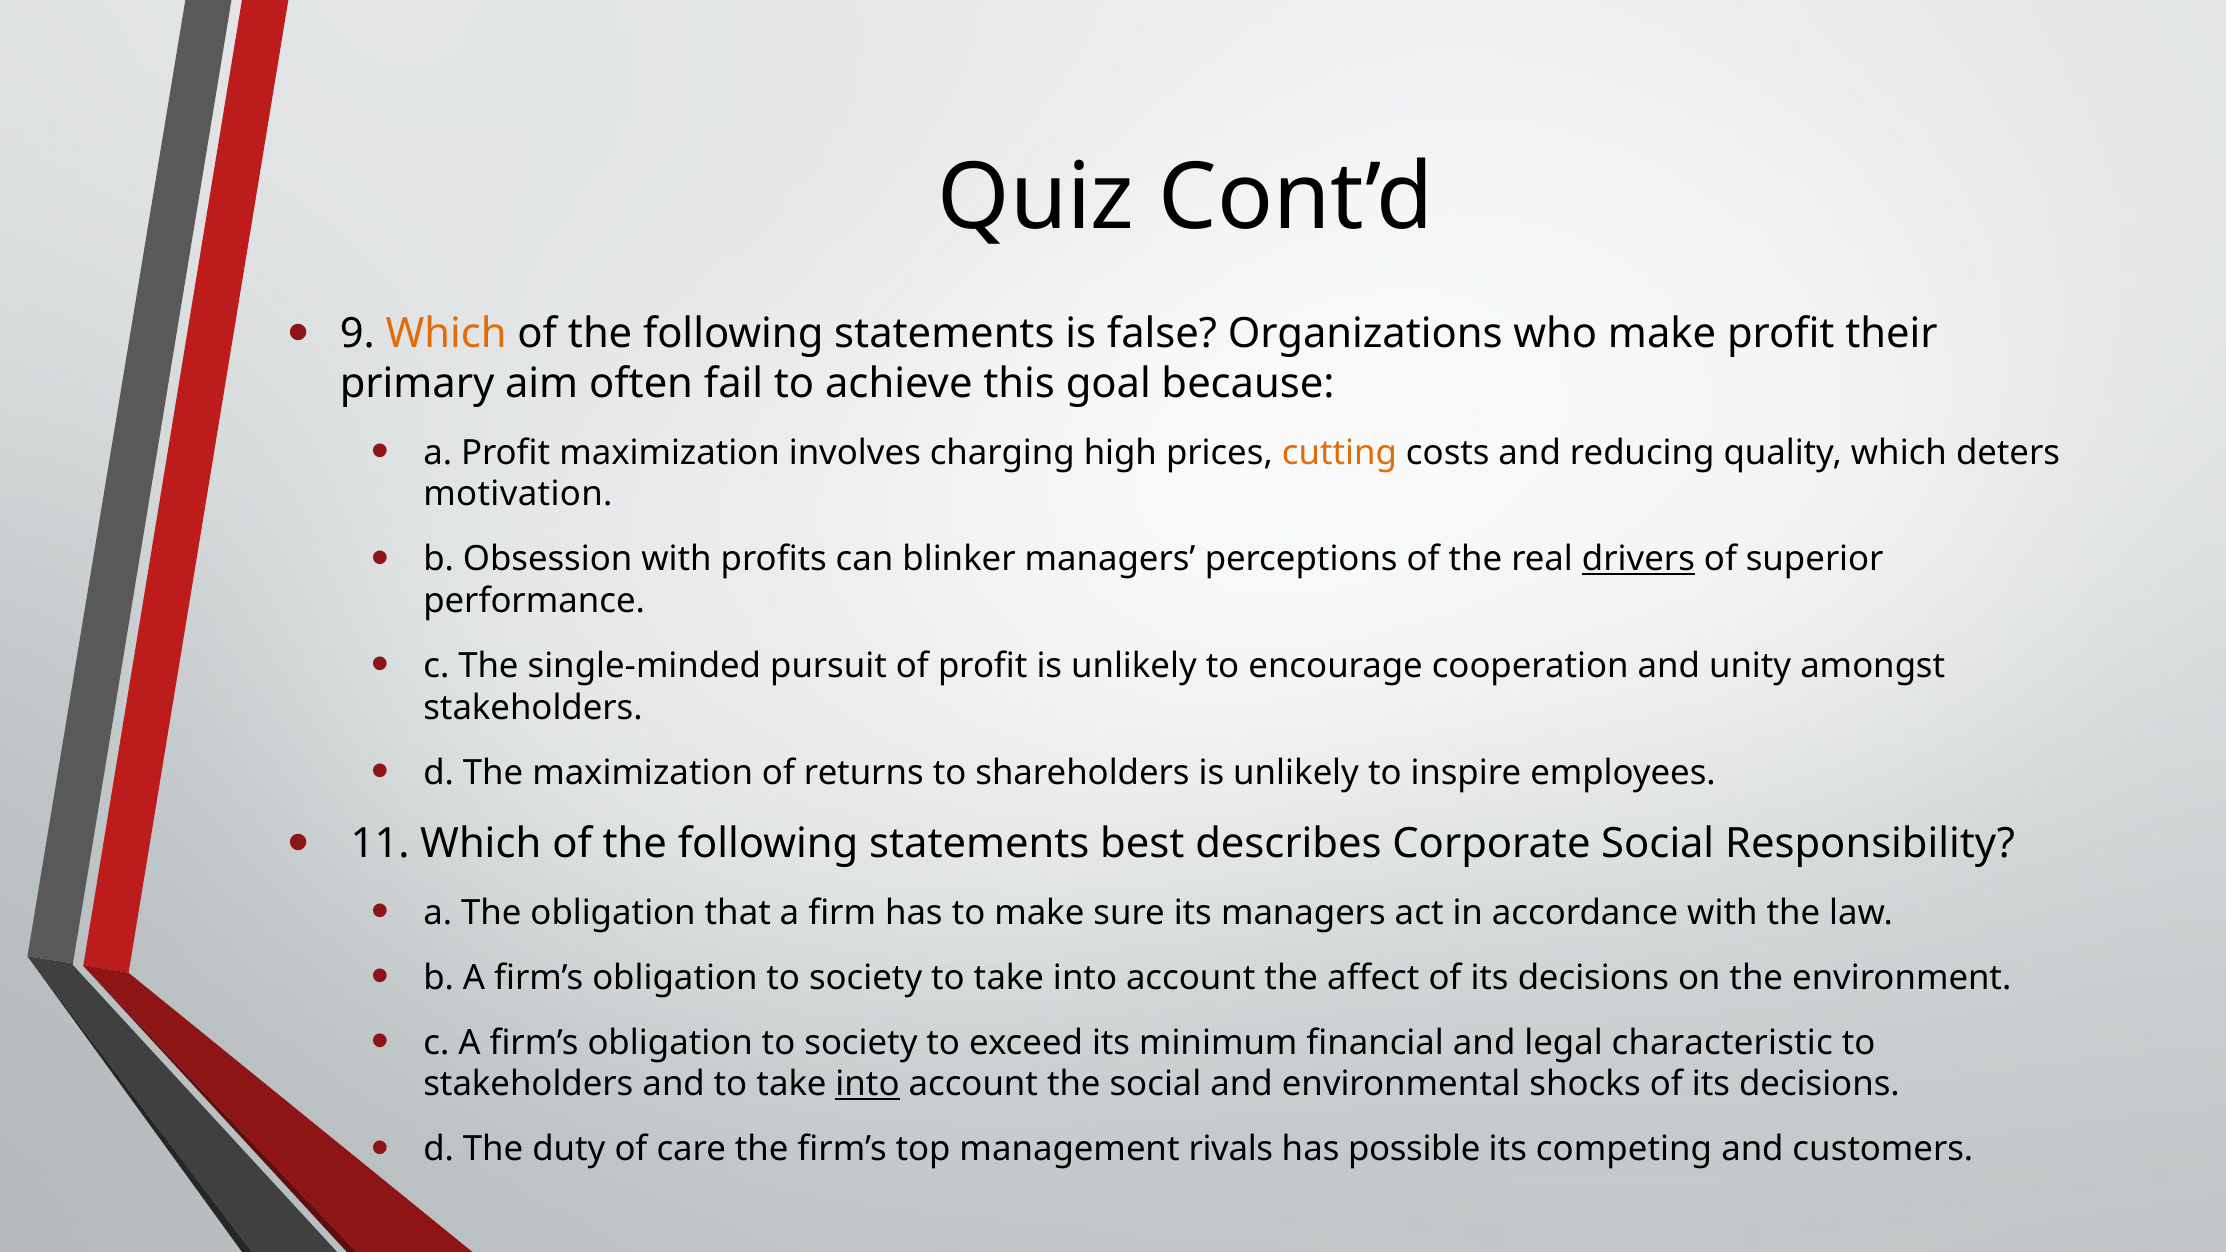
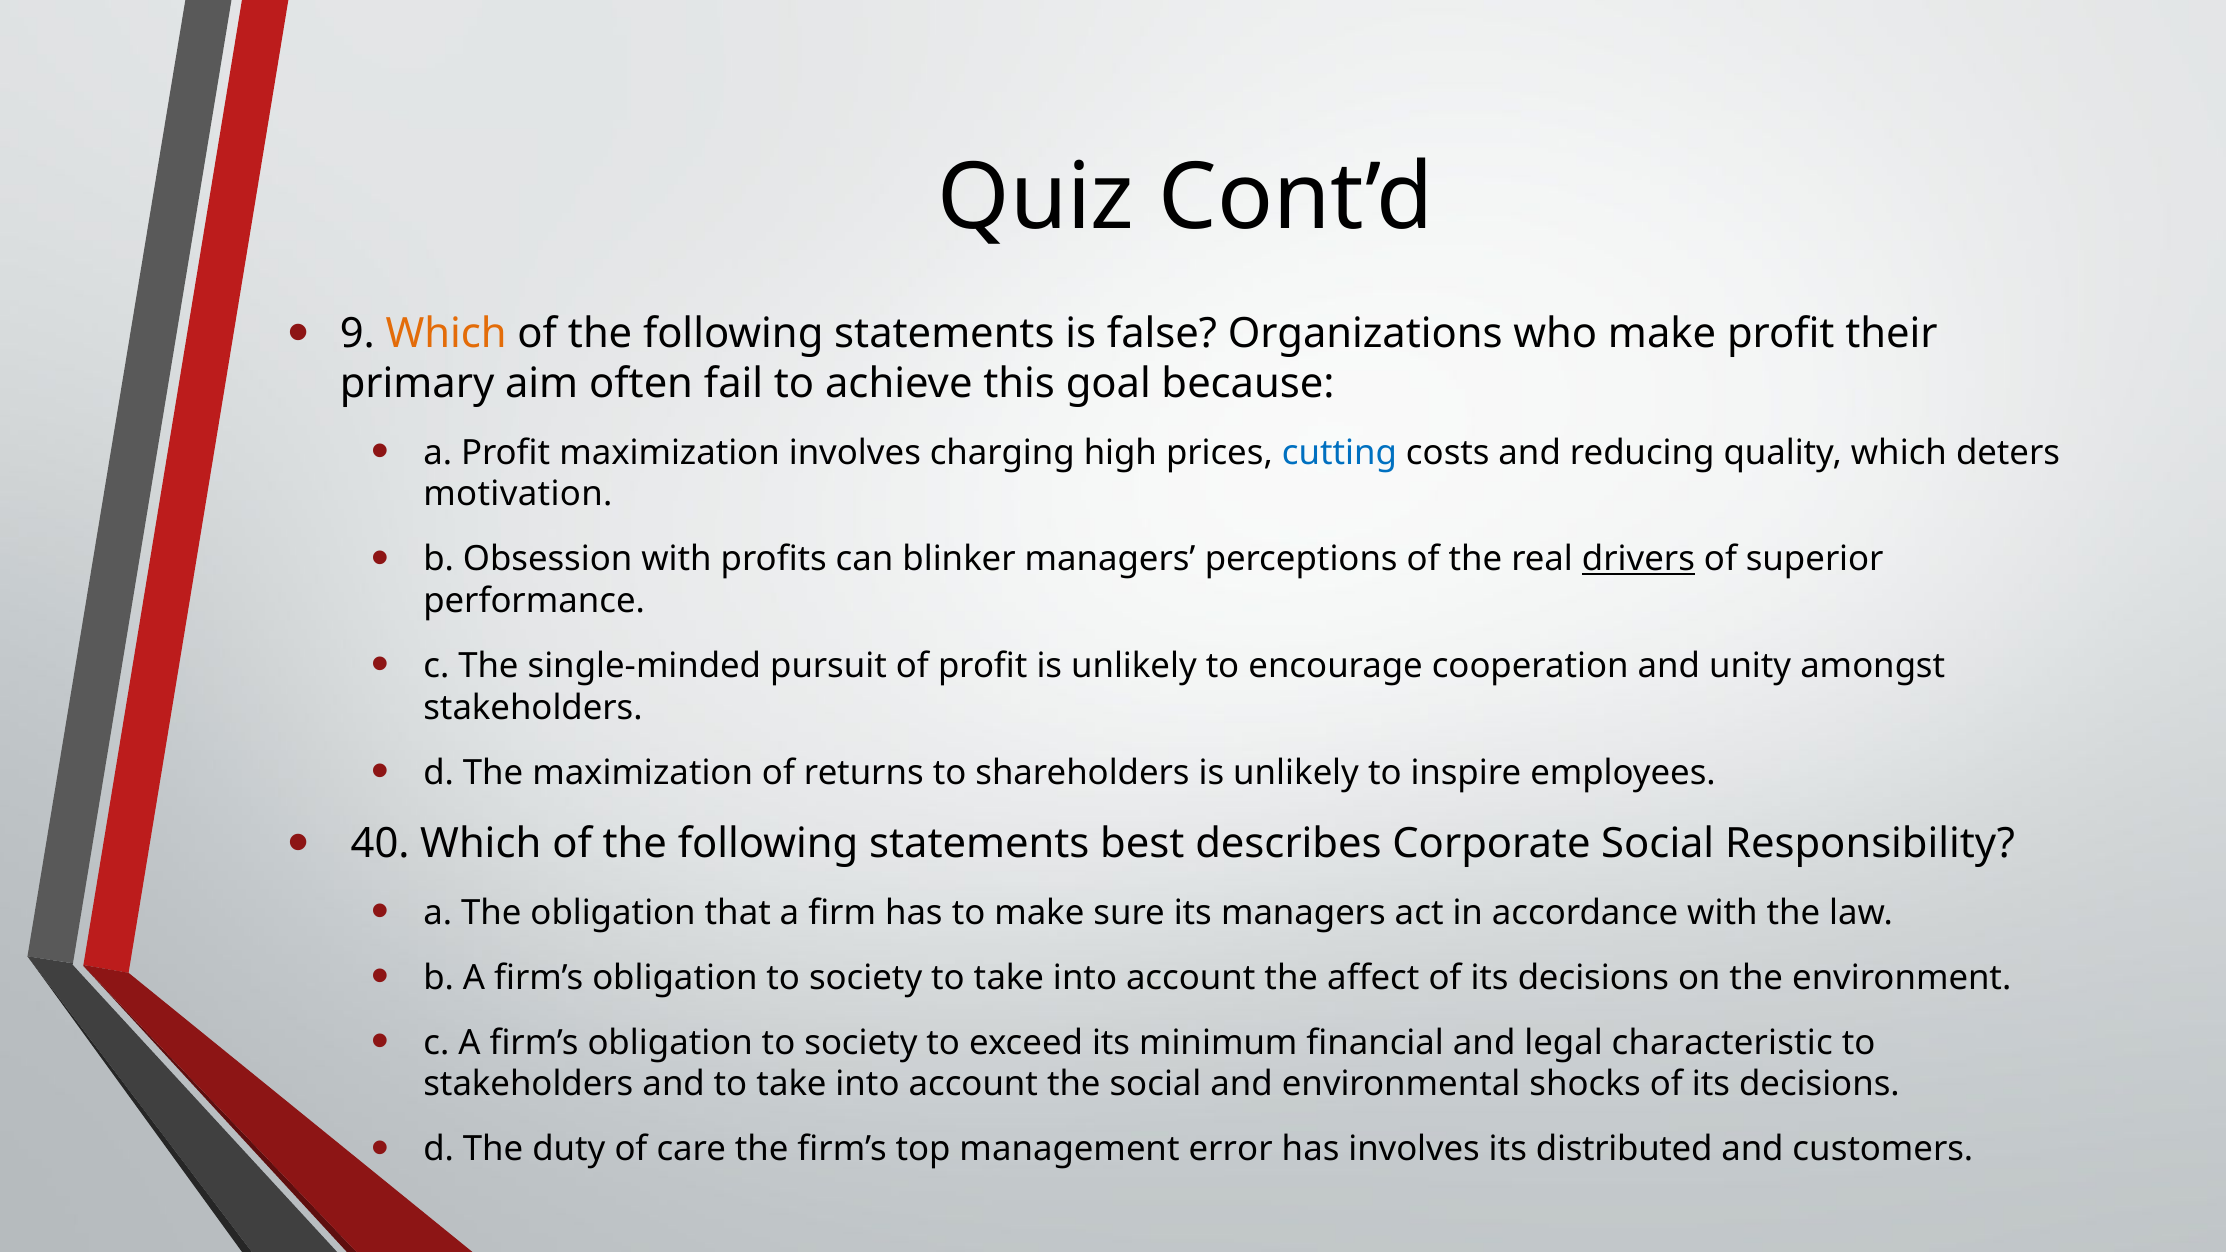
cutting colour: orange -> blue (1339, 453)
11: 11 -> 40 (380, 844)
into underline: present -> none (868, 1084)
rivals: rivals -> error (1231, 1149)
has possible: possible -> involves (1414, 1149)
competing: competing -> distributed (1624, 1149)
